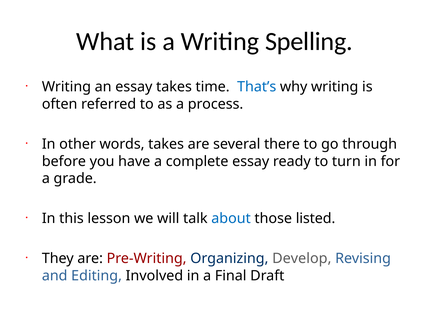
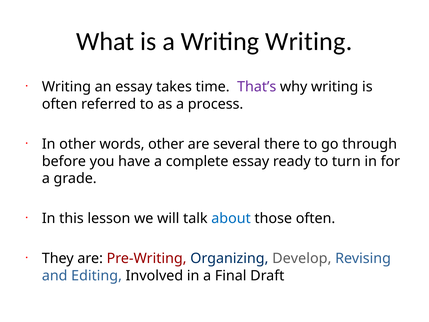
Writing Spelling: Spelling -> Writing (309, 42)
That’s colour: blue -> purple (257, 87)
words takes: takes -> other (166, 144)
those listed: listed -> often (316, 218)
